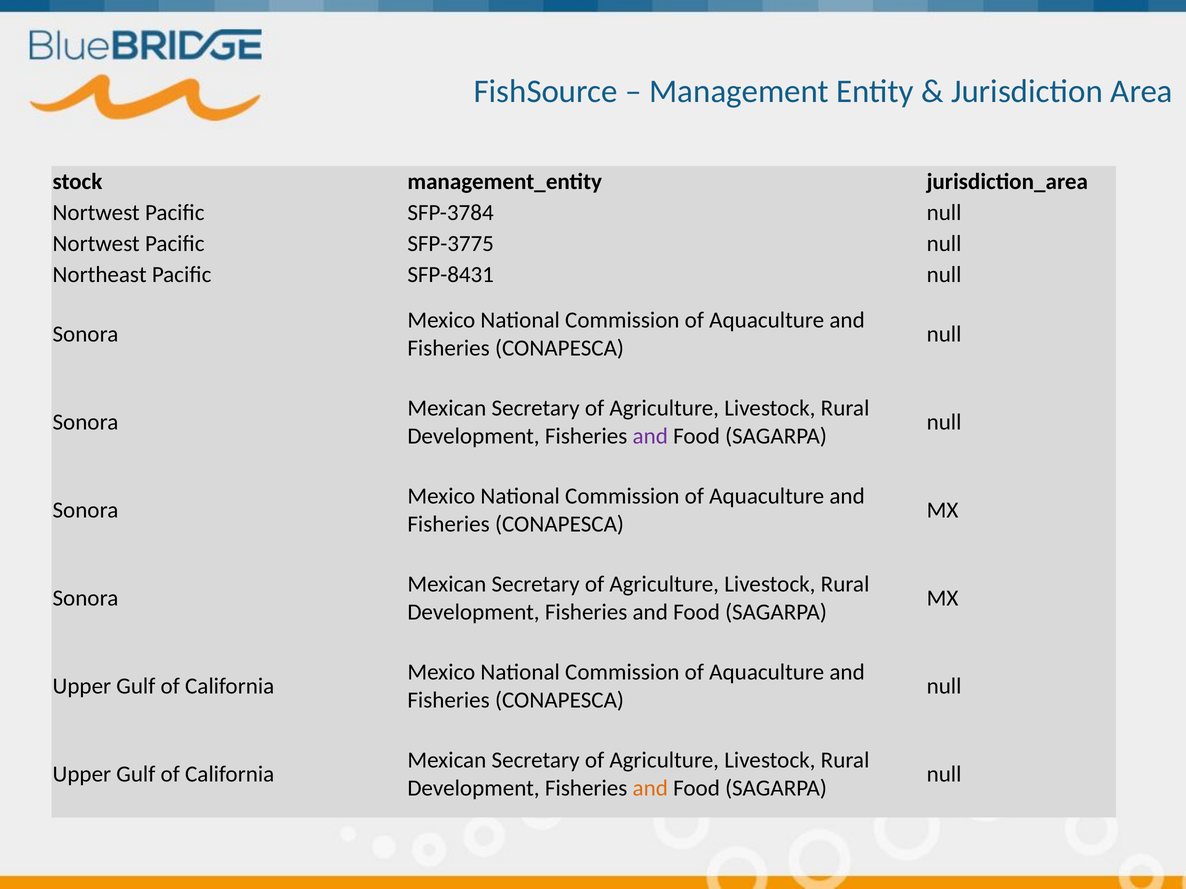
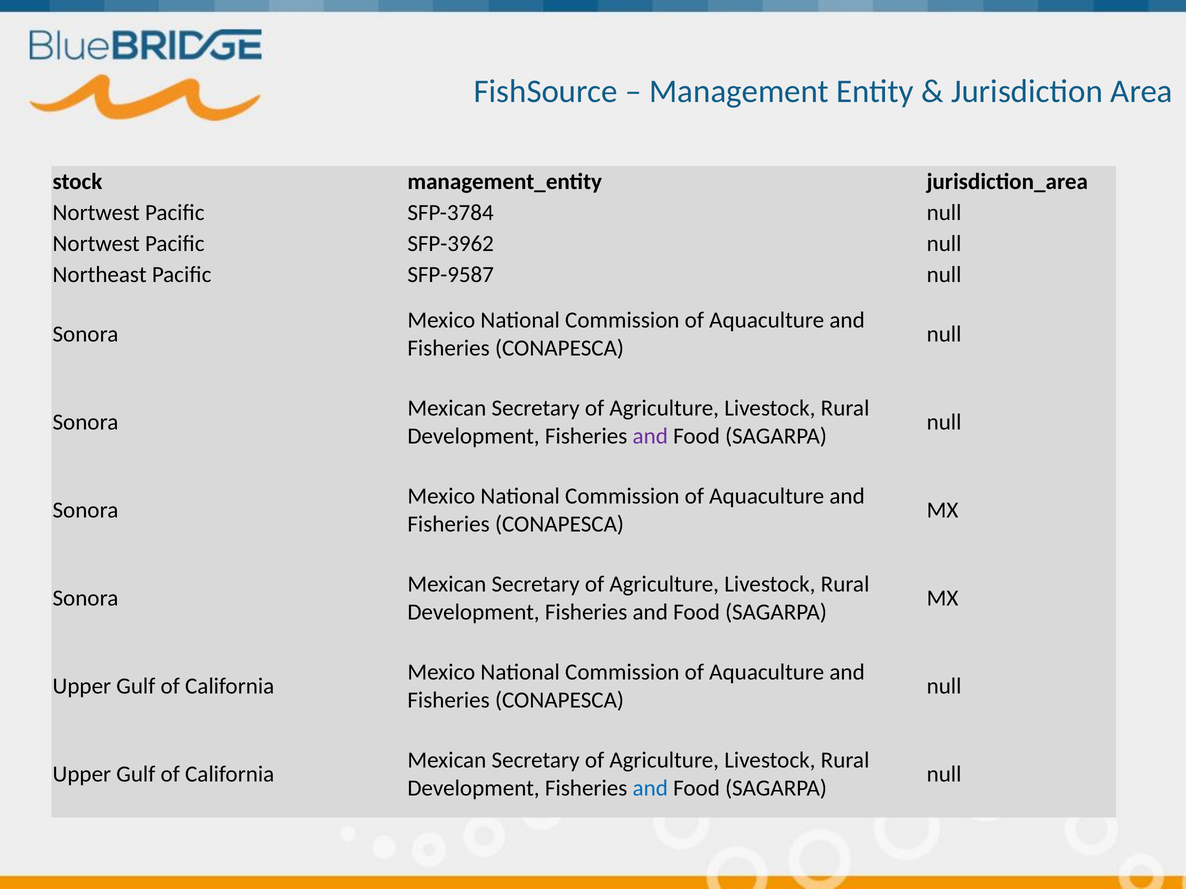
SFP-3775: SFP-3775 -> SFP-3962 (451, 244)
SFP-8431: SFP-8431 -> SFP-9587 (451, 275)
and colour: orange -> blue (650, 789)
